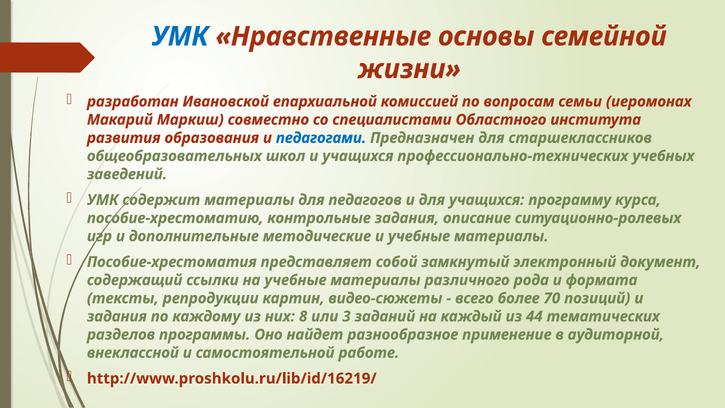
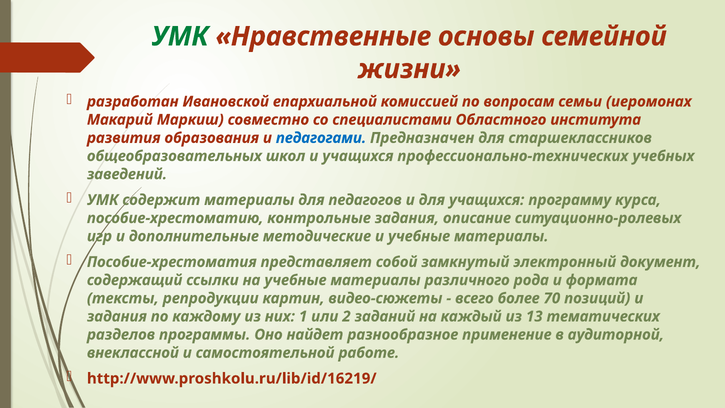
УМК colour: blue -> green (180, 36)
8: 8 -> 1 (303, 316)
3: 3 -> 2 (346, 316)
44: 44 -> 13 (534, 316)
